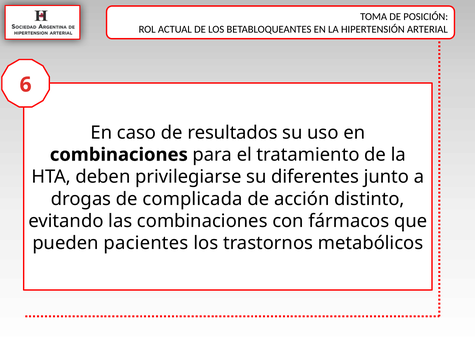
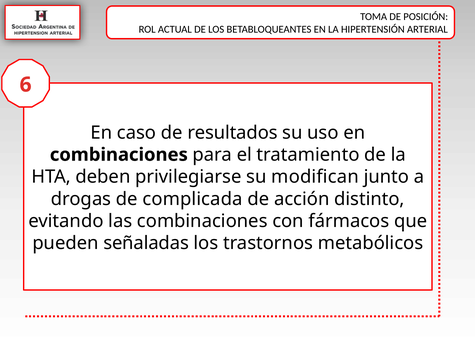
diferentes: diferentes -> modifican (315, 177)
pacientes: pacientes -> señaladas (146, 243)
